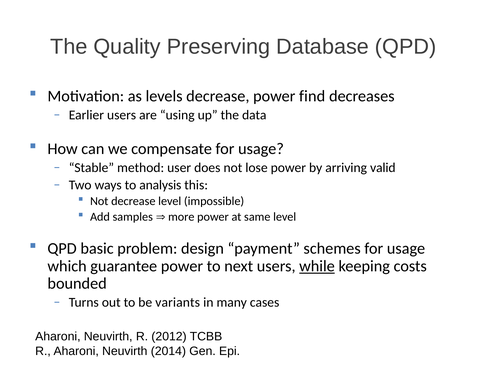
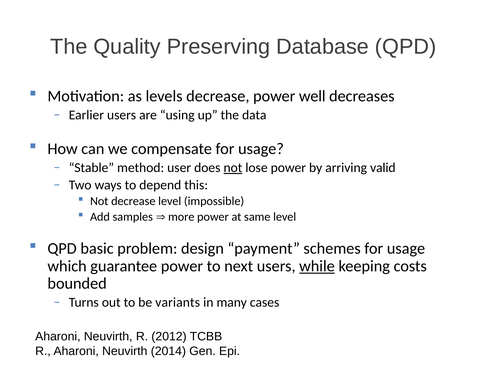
find: find -> well (312, 96)
not underline: none -> present (233, 168)
analysis: analysis -> depend (160, 185)
